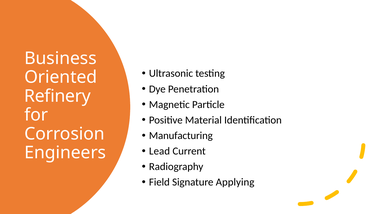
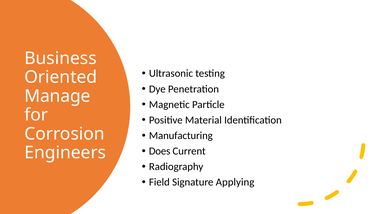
Refinery: Refinery -> Manage (57, 96)
Lead: Lead -> Does (160, 151)
